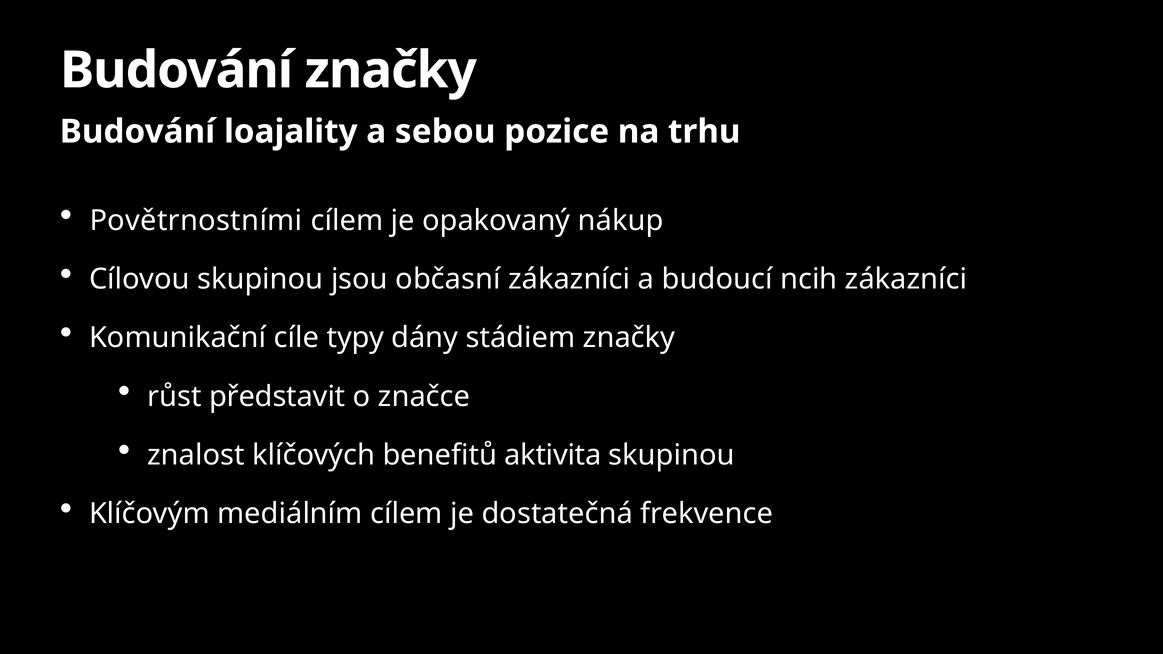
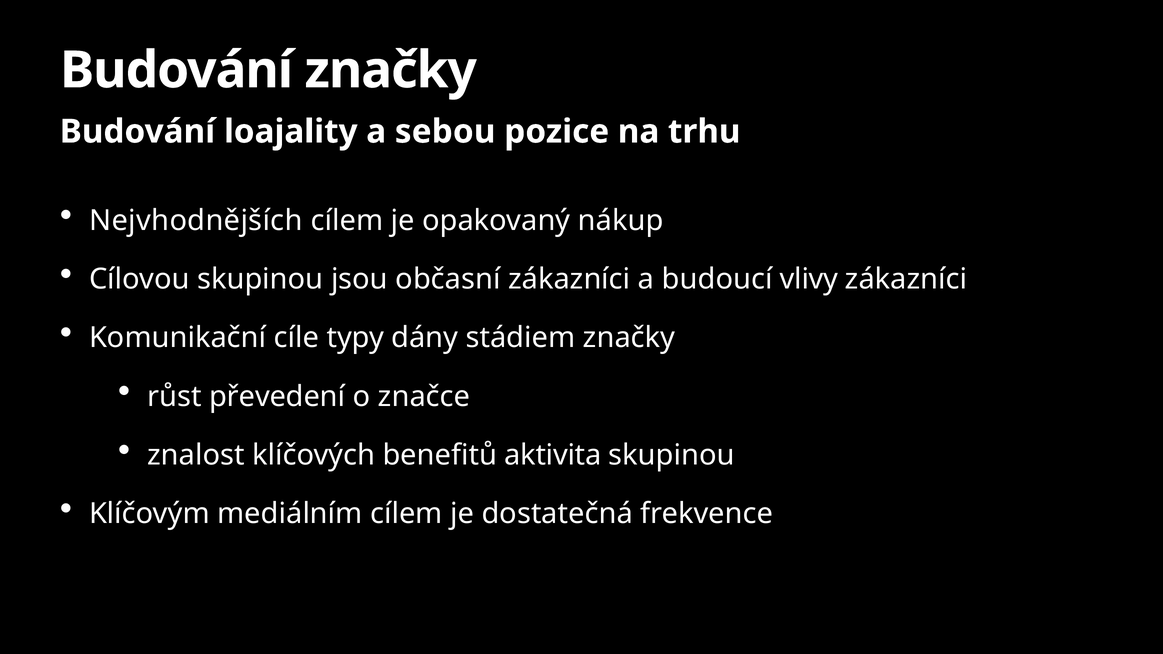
Povětrnostními: Povětrnostními -> Nejvhodnějších (196, 221)
ncih: ncih -> vlivy (809, 279)
představit: představit -> převedení (277, 397)
